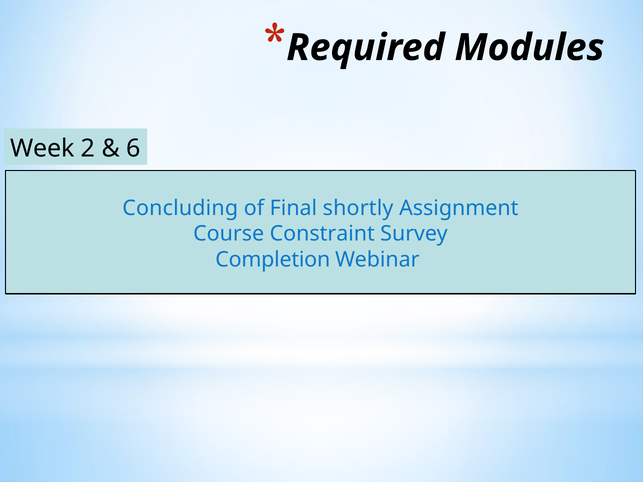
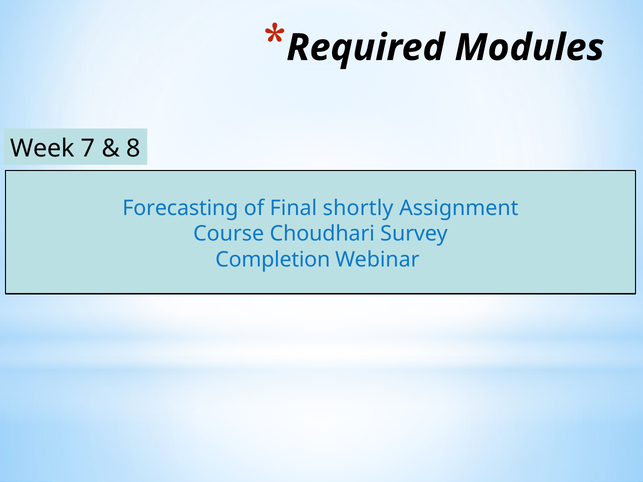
2: 2 -> 7 (88, 148)
6: 6 -> 8 (134, 148)
Concluding: Concluding -> Forecasting (180, 208)
Constraint: Constraint -> Choudhari (322, 234)
